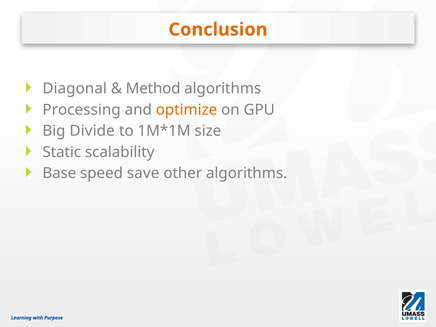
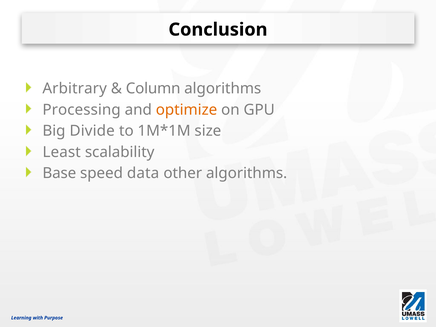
Conclusion colour: orange -> black (218, 30)
Diagonal: Diagonal -> Arbitrary (75, 89)
Method: Method -> Column (153, 89)
Static: Static -> Least (62, 152)
save: save -> data (143, 173)
